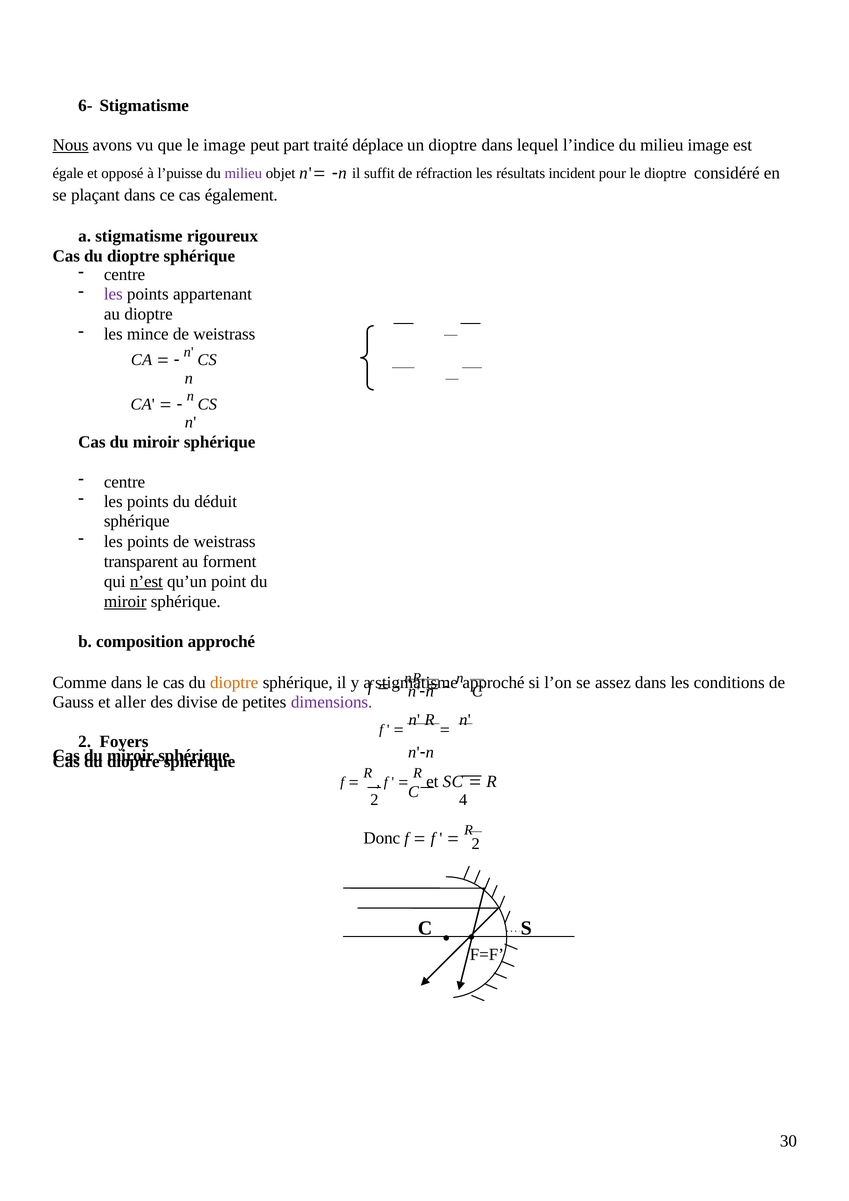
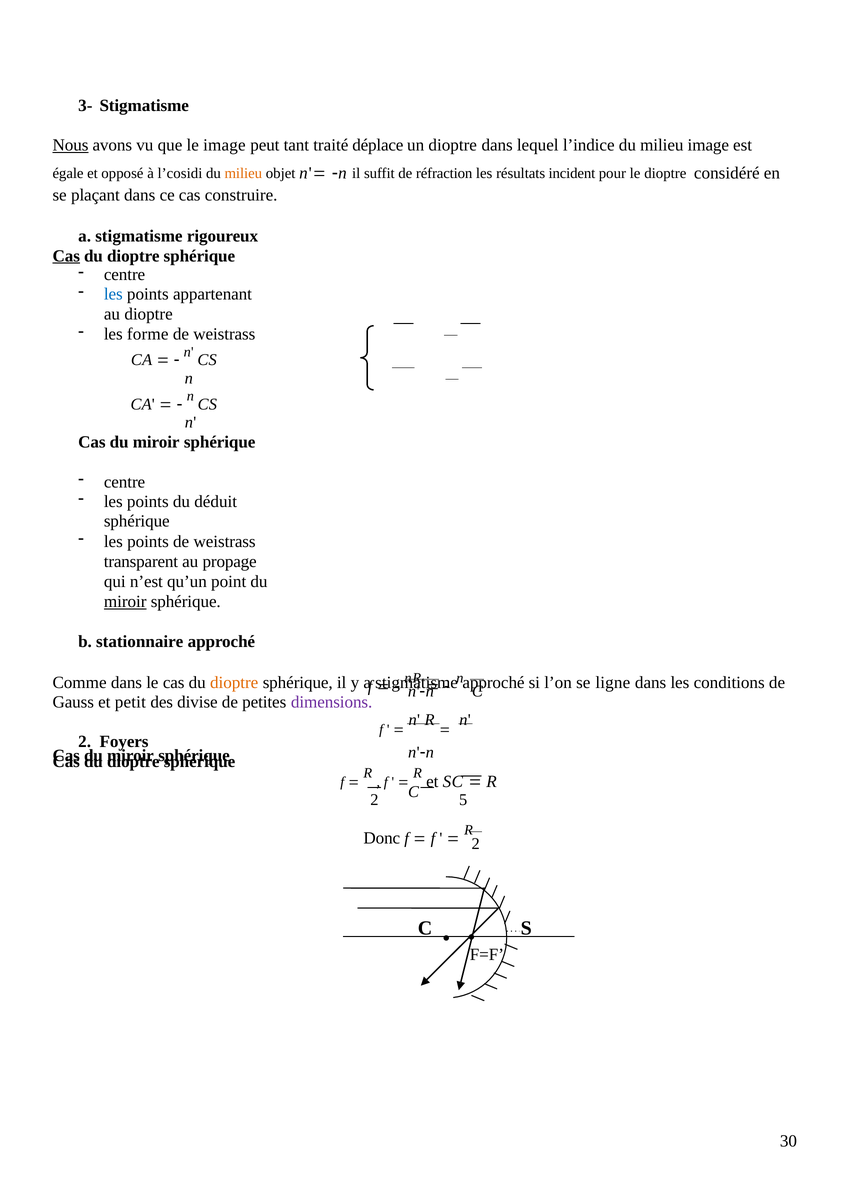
6-: 6- -> 3- (85, 106)
part: part -> tant (296, 145)
l’puisse: l’puisse -> l’cosidi (180, 173)
milieu colour: purple -> orange (243, 173)
également: également -> construire (241, 195)
Cas underline: none -> present (66, 256)
les colour: purple -> blue (113, 294)
mince: mince -> forme (148, 334)
forment: forment -> propage (230, 562)
n’est underline: present -> none (146, 582)
composition: composition -> stationnaire (140, 642)
assez: assez -> ligne (613, 683)
aller: aller -> petit (130, 703)
4: 4 -> 5 (463, 800)
